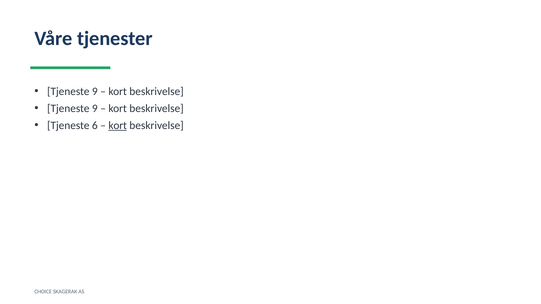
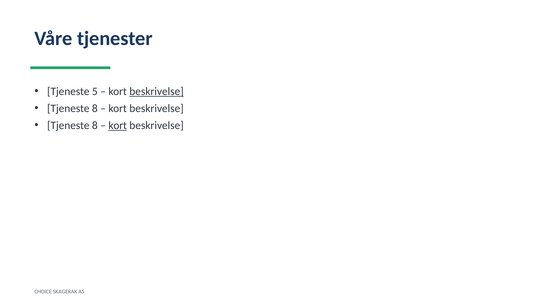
9: 9 -> 5 (95, 92)
beskrivelse underline: none -> present (157, 92)
9: 9 -> 8 (95, 109)
6: 6 -> 8 (95, 125)
